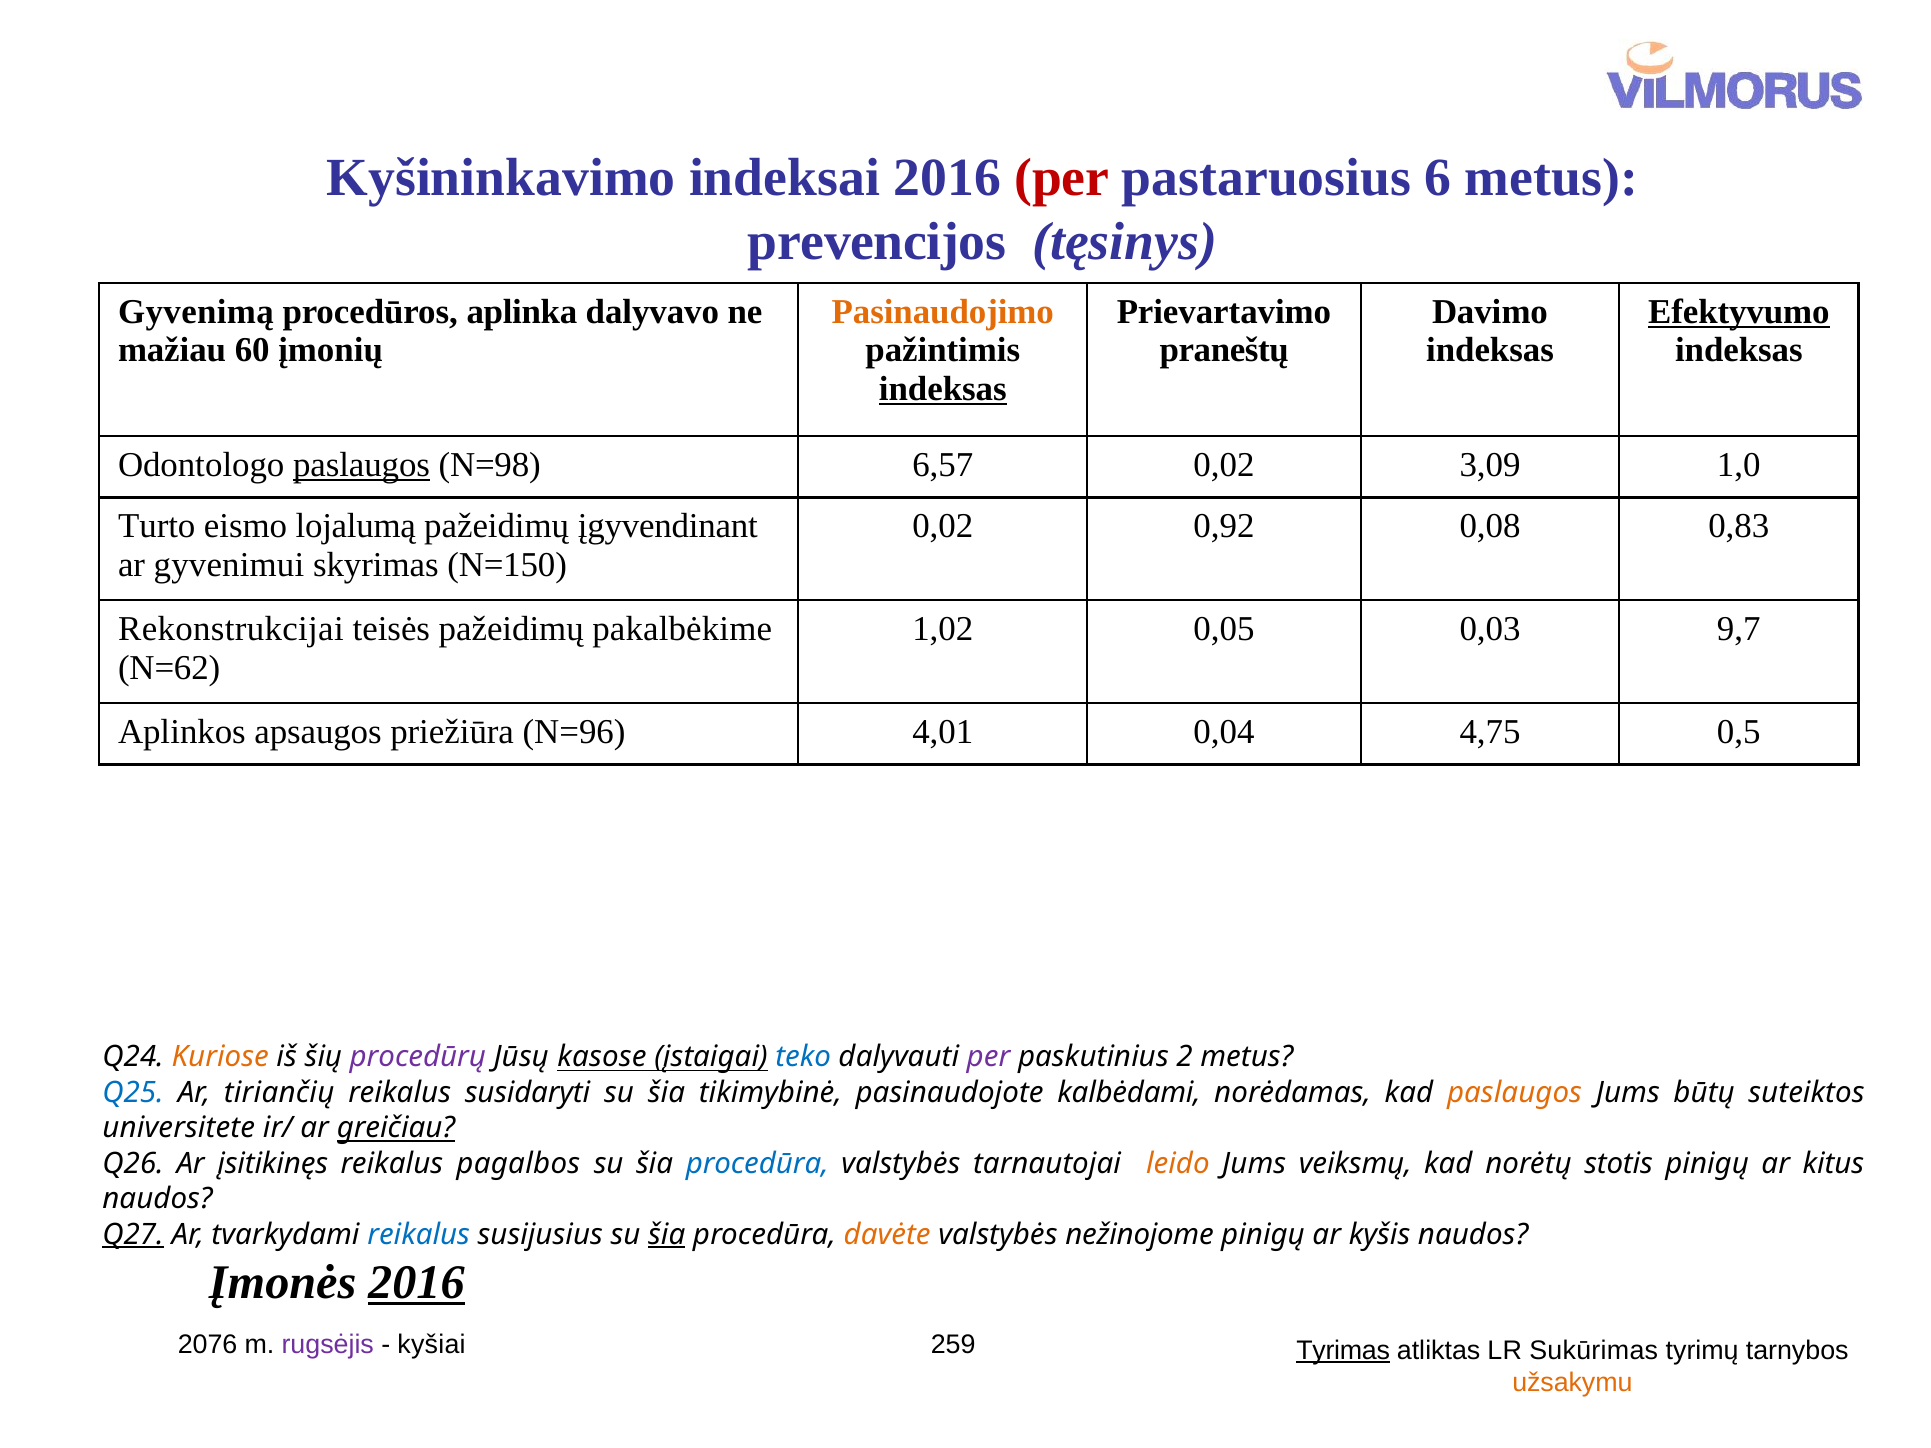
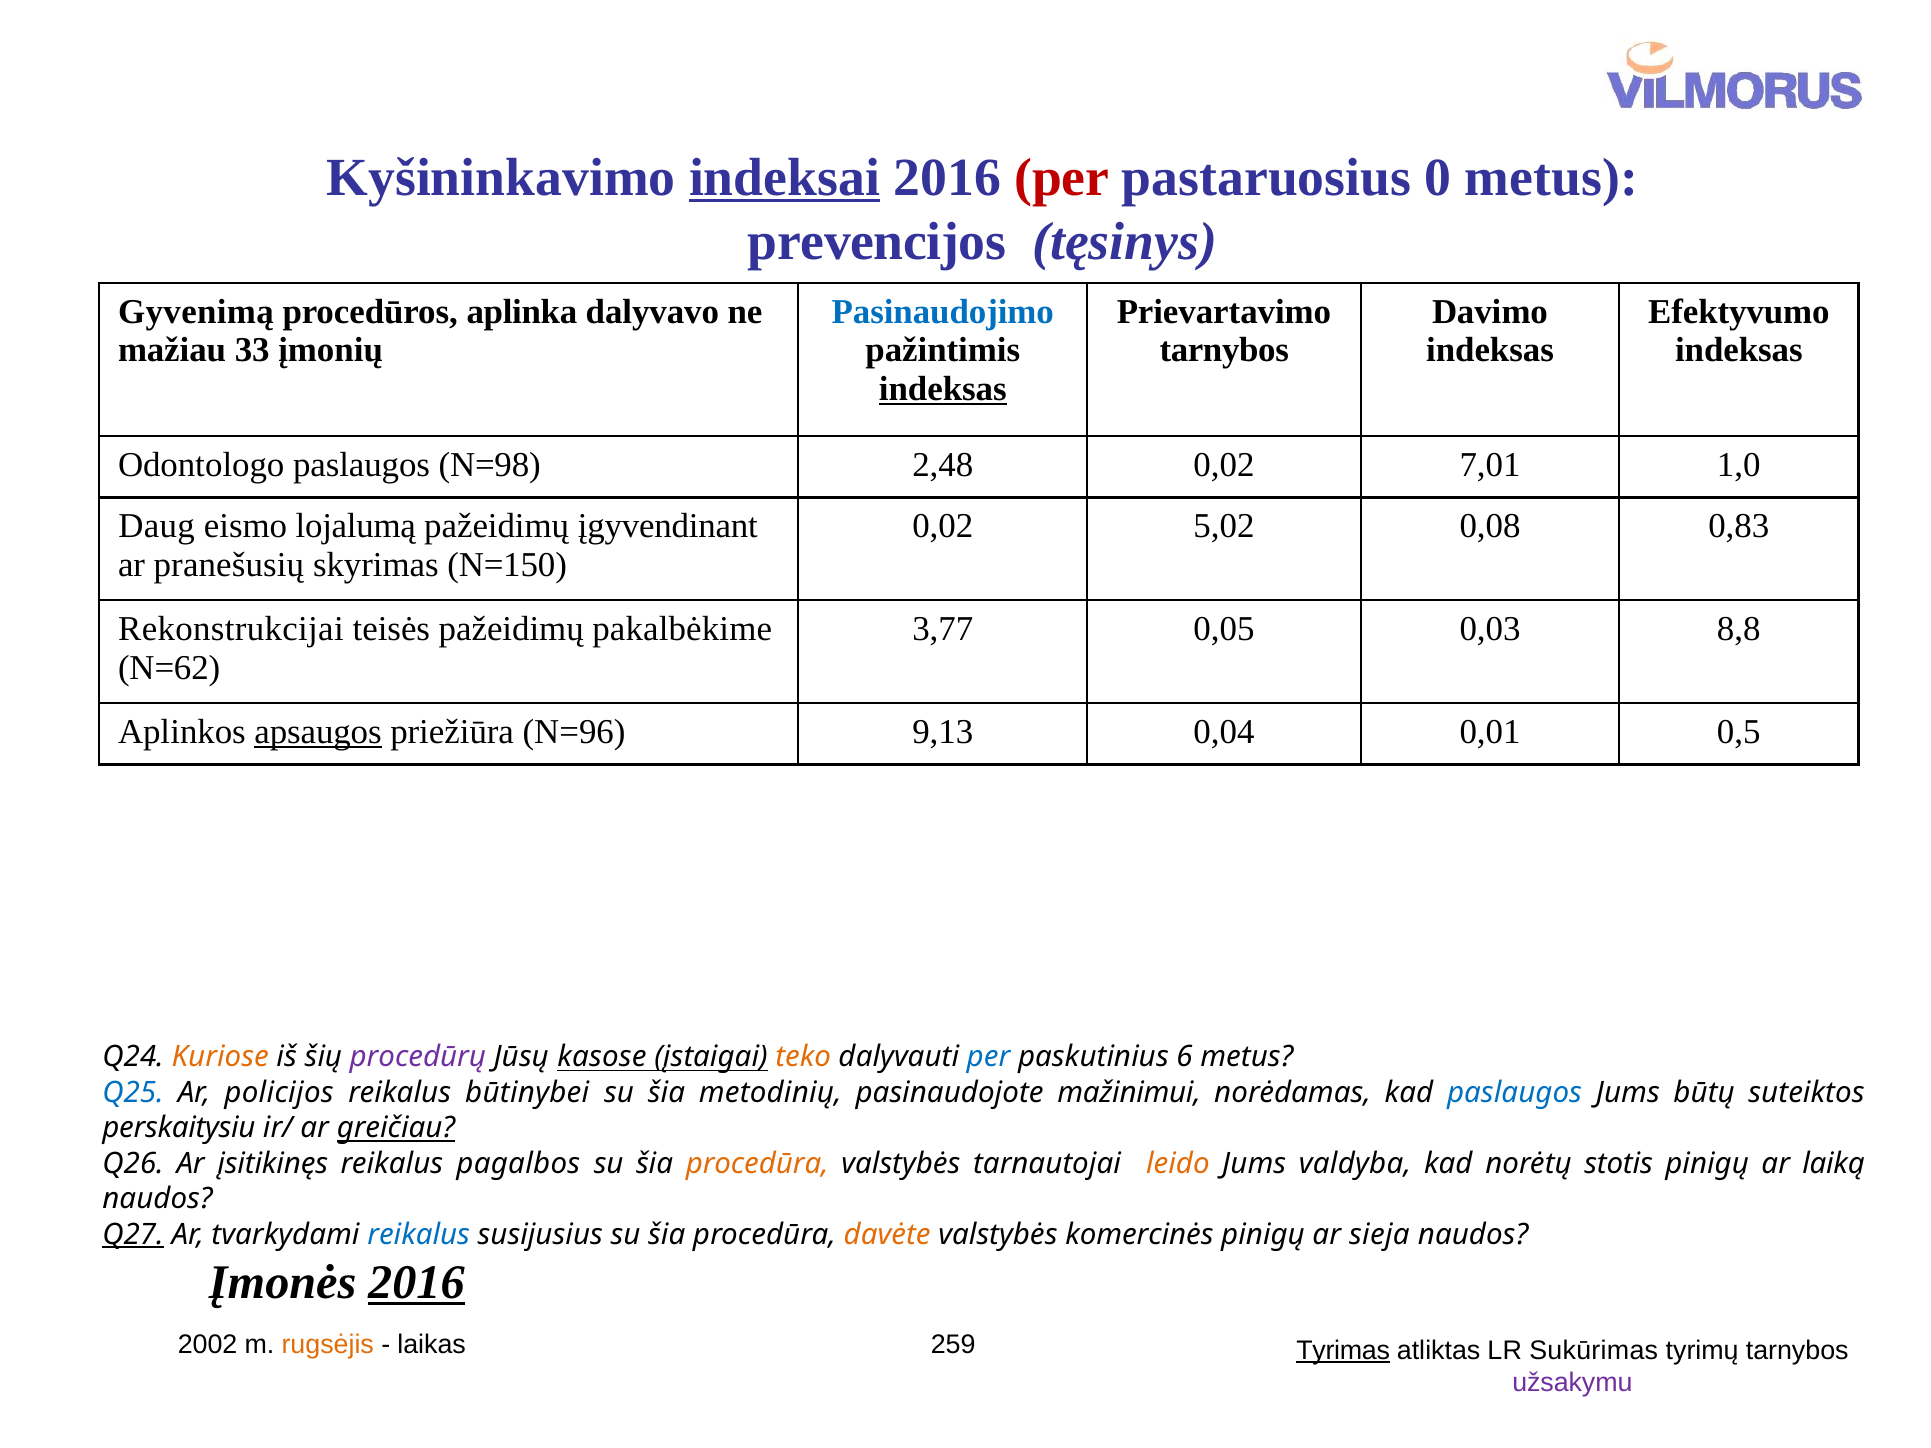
indeksai underline: none -> present (785, 178)
6: 6 -> 0 (1438, 178)
Pasinaudojimo colour: orange -> blue (943, 312)
Efektyvumo underline: present -> none (1739, 312)
60: 60 -> 33 (252, 351)
praneštų: praneštų -> tarnybos (1224, 351)
paslaugos underline: present -> none (362, 465)
6,57: 6,57 -> 2,48 (943, 465)
3,09: 3,09 -> 7,01 (1490, 465)
Turto: Turto -> Daug (157, 526)
0,92: 0,92 -> 5,02 (1224, 526)
gyvenimui: gyvenimui -> pranešusių (229, 565)
1,02: 1,02 -> 3,77 (943, 629)
9,7: 9,7 -> 8,8 (1739, 629)
apsaugos underline: none -> present (318, 732)
4,01: 4,01 -> 9,13 (943, 732)
4,75: 4,75 -> 0,01 (1490, 732)
teko colour: blue -> orange (803, 1057)
per colour: purple -> blue (988, 1057)
2: 2 -> 6 (1184, 1057)
tiriančių: tiriančių -> policijos (279, 1093)
susidaryti: susidaryti -> būtinybei (527, 1093)
tikimybinė: tikimybinė -> metodinių (770, 1093)
kalbėdami: kalbėdami -> mažinimui (1129, 1093)
paslaugos colour: orange -> blue (1514, 1093)
universitete: universitete -> perskaitysiu (179, 1128)
procedūra colour: blue -> orange (757, 1164)
veiksmų: veiksmų -> valdyba (1355, 1164)
kitus: kitus -> laiką (1833, 1164)
šia underline: present -> none (667, 1235)
nežinojome: nežinojome -> komercinės (1139, 1235)
kyšis: kyšis -> sieja (1379, 1235)
2076: 2076 -> 2002 (208, 1345)
rugsėjis colour: purple -> orange (328, 1345)
kyšiai: kyšiai -> laikas (432, 1345)
užsakymu colour: orange -> purple (1572, 1383)
